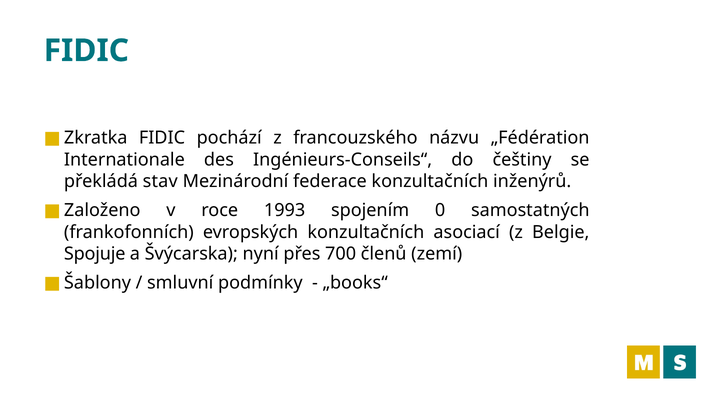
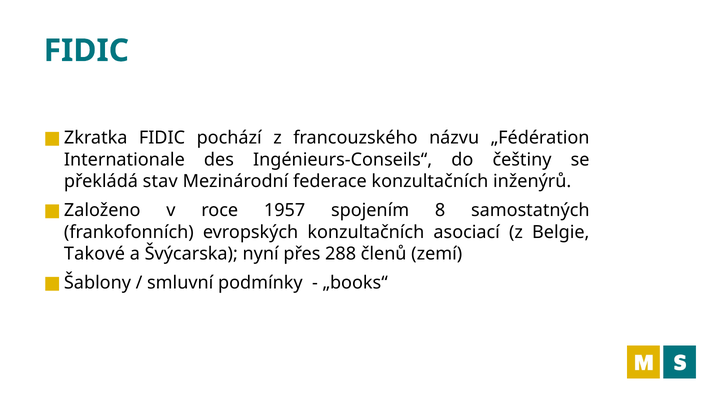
1993: 1993 -> 1957 (285, 210)
0: 0 -> 8 (440, 210)
Spojuje: Spojuje -> Takové (94, 254)
700: 700 -> 288 (341, 254)
